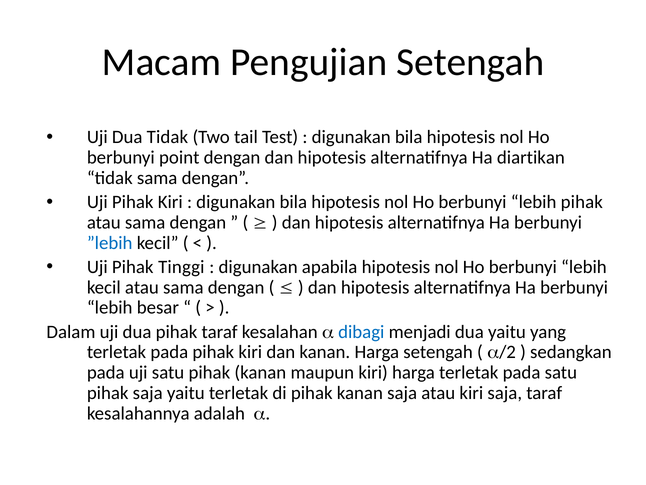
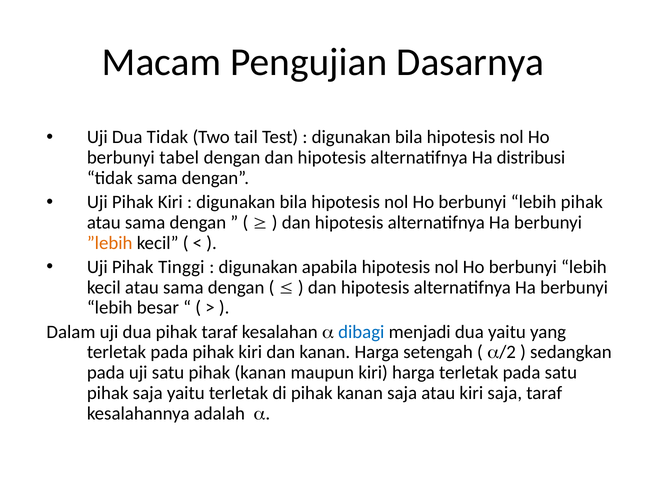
Pengujian Setengah: Setengah -> Dasarnya (470, 62)
point: point -> tabel (179, 157)
diartikan: diartikan -> distribusi (531, 157)
”lebih colour: blue -> orange (110, 243)
